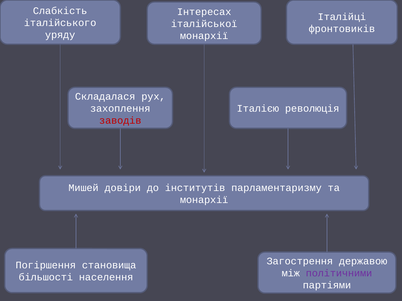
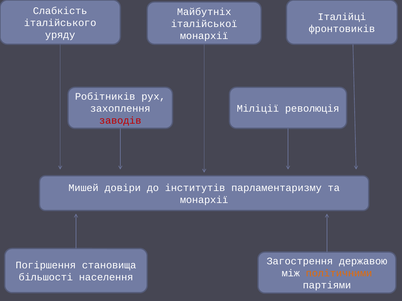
Інтересах: Інтересах -> Майбутніх (204, 12)
Складалася: Складалася -> Робітників (105, 97)
Італією: Італією -> Міліції (258, 109)
політичними colour: purple -> orange (339, 274)
